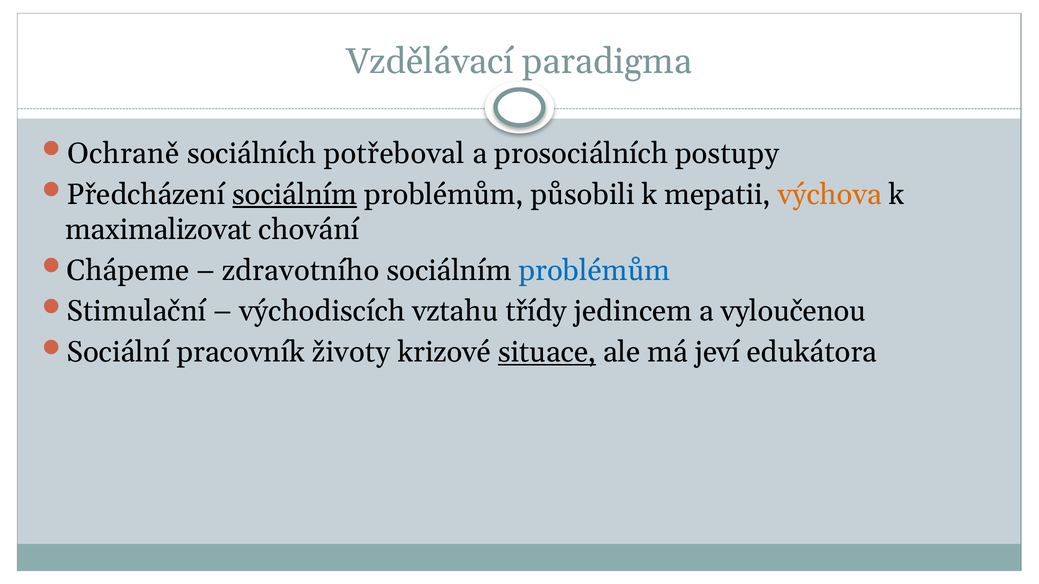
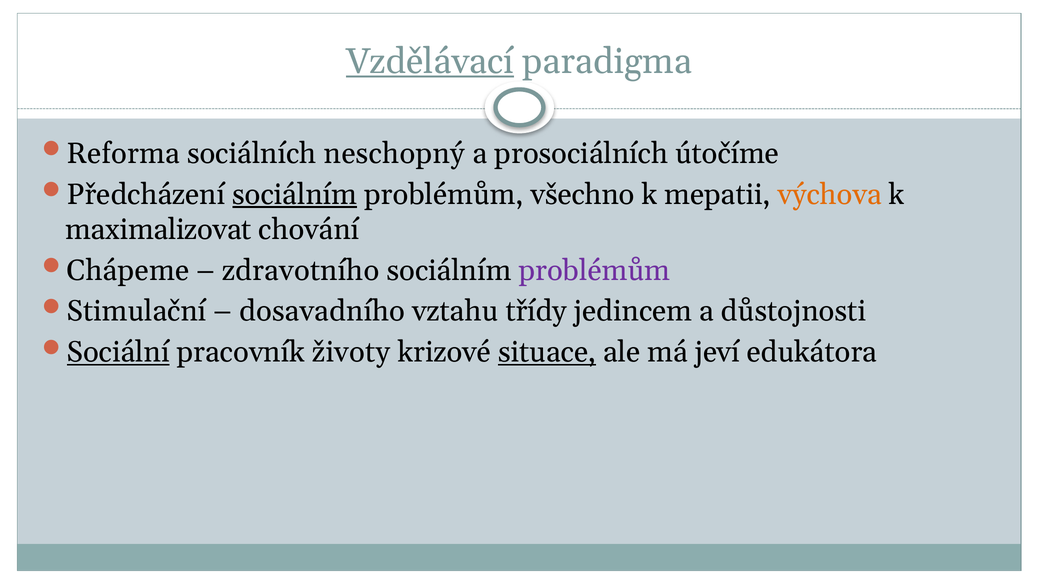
Vzdělávací underline: none -> present (430, 61)
Ochraně: Ochraně -> Reforma (123, 154)
potřeboval: potřeboval -> neschopný (394, 154)
postupy: postupy -> útočíme (727, 154)
působili: působili -> všechno (583, 195)
problémům colour: blue -> purple (594, 271)
východiscích: východiscích -> dosavadního (322, 312)
vyloučenou: vyloučenou -> důstojnosti (794, 312)
Sociální underline: none -> present (118, 352)
